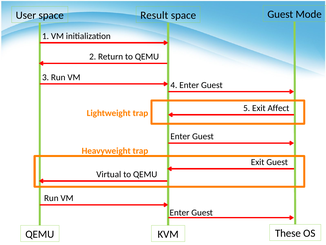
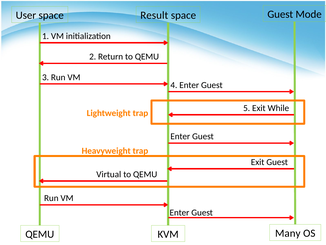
Affect: Affect -> While (278, 108)
These: These -> Many (288, 233)
